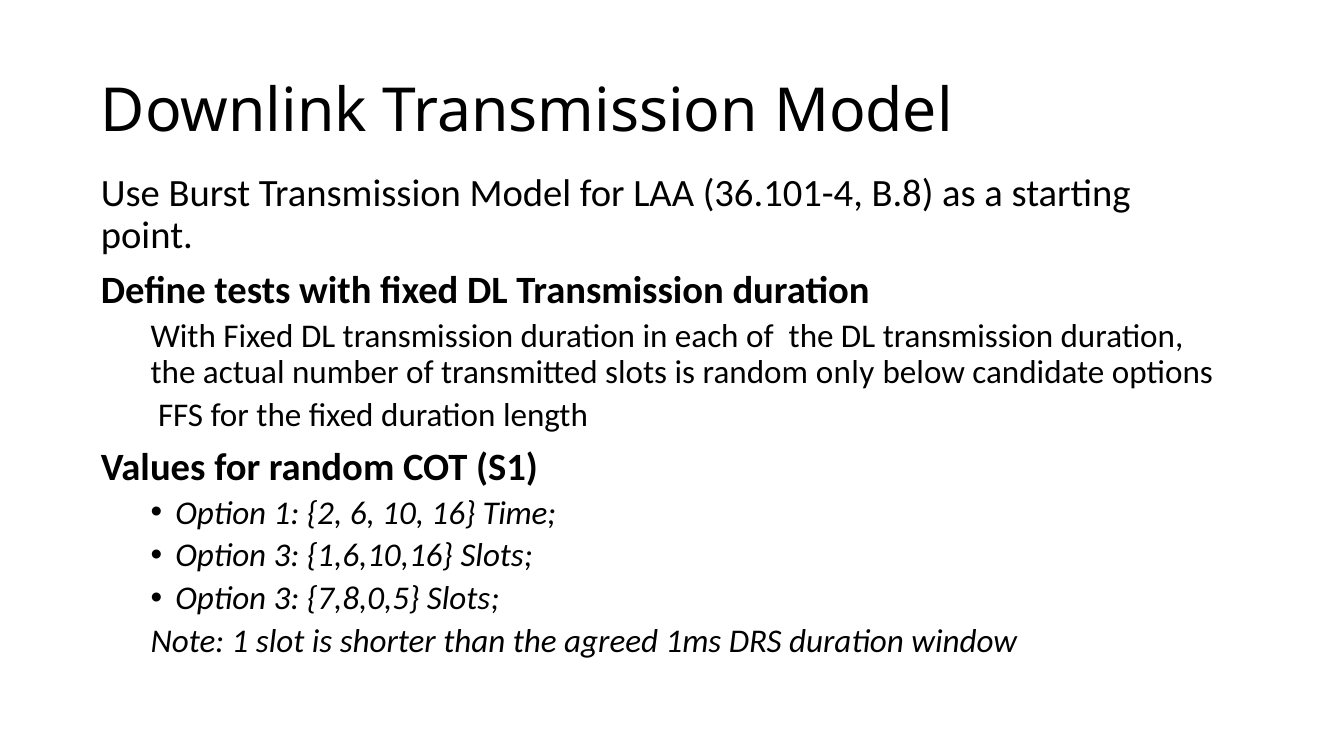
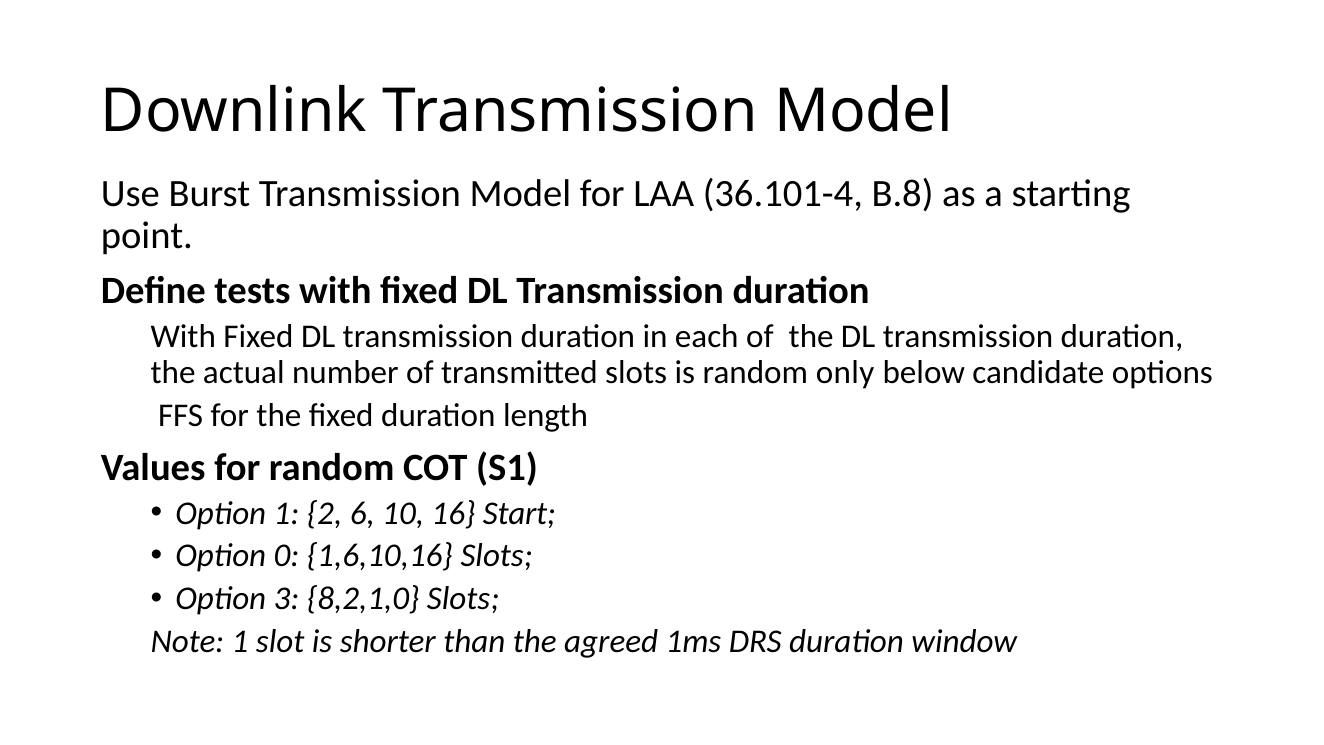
Time: Time -> Start (519, 513)
3: 3 -> 0 (287, 556)
7,8,0,5: 7,8,0,5 -> 8,2,1,0 (363, 598)
